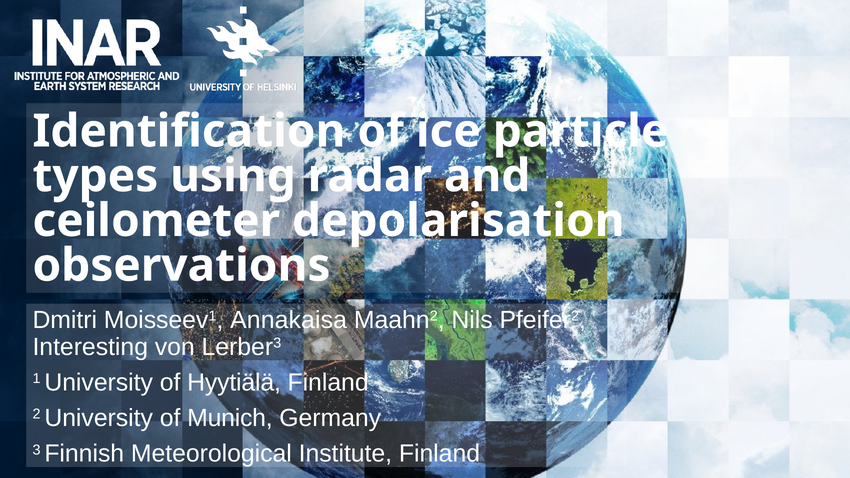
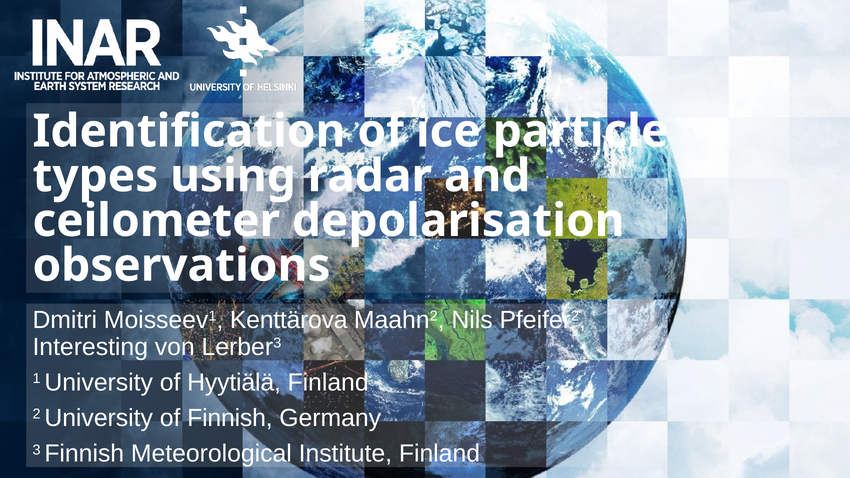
Annakaisa: Annakaisa -> Kenttärova (289, 320)
of Munich: Munich -> Finnish (230, 418)
